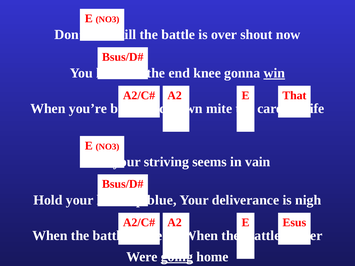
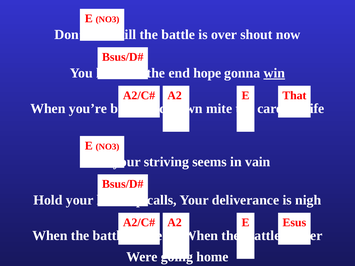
knee: knee -> hope (207, 73)
blue: blue -> calls (162, 200)
going underline: present -> none (177, 257)
